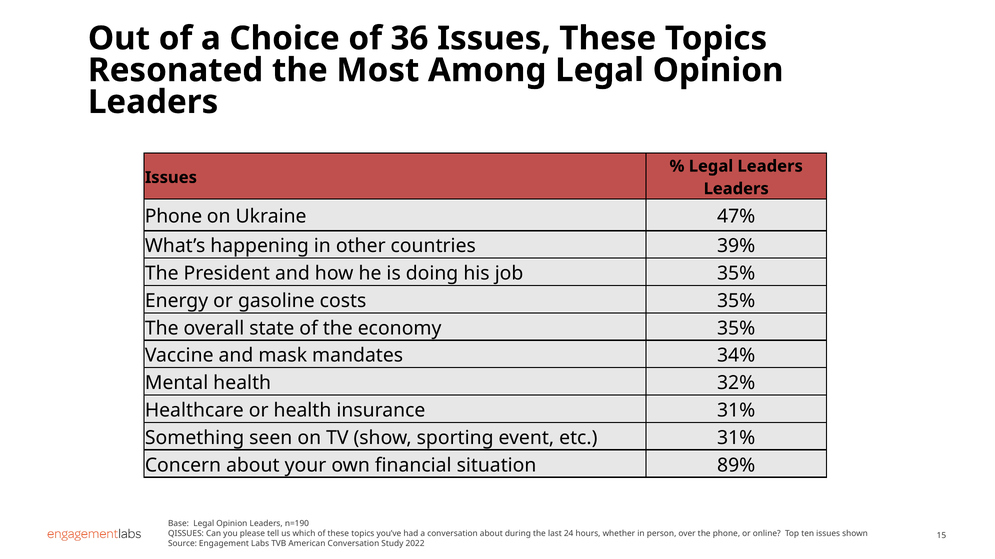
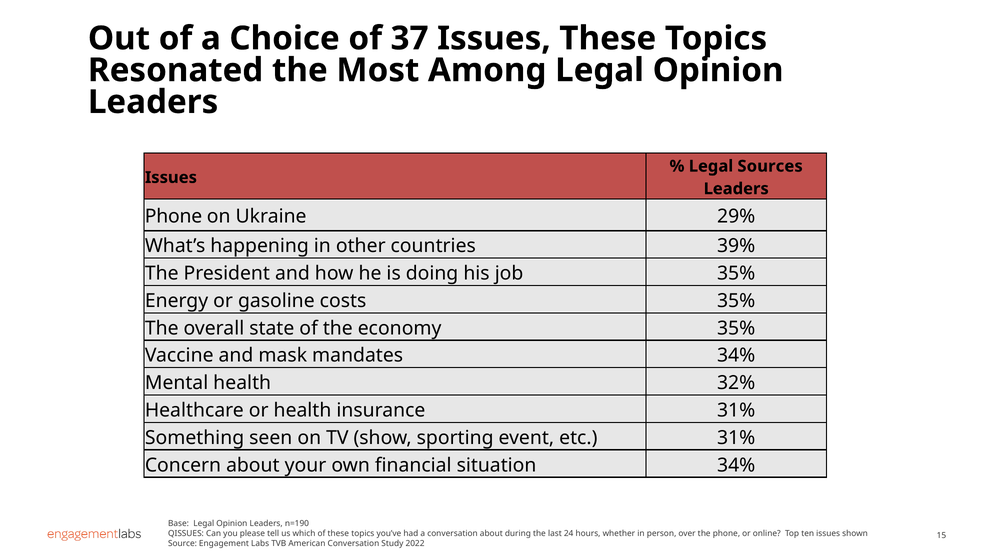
36: 36 -> 37 (410, 38)
Legal Leaders: Leaders -> Sources (770, 166)
47%: 47% -> 29% (736, 217)
situation 89%: 89% -> 34% (736, 466)
